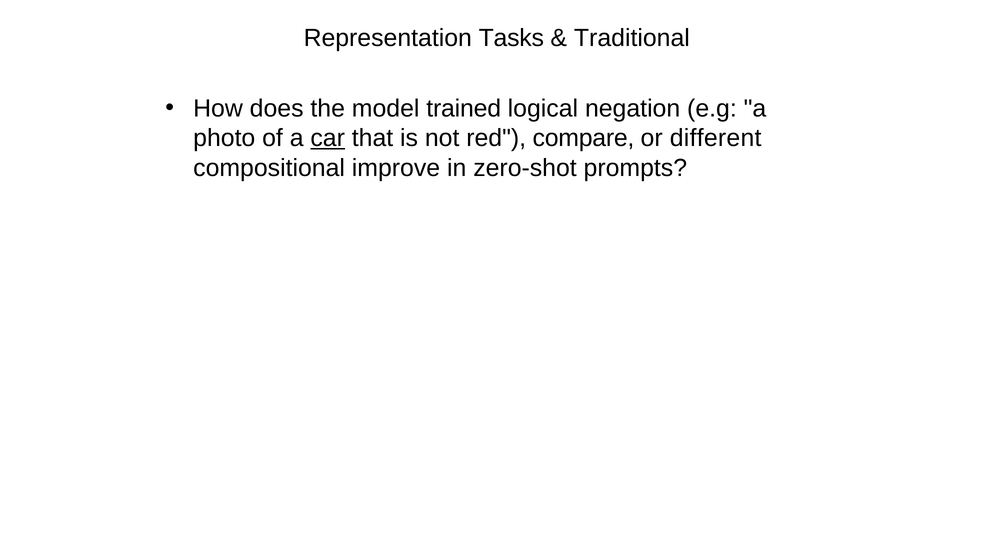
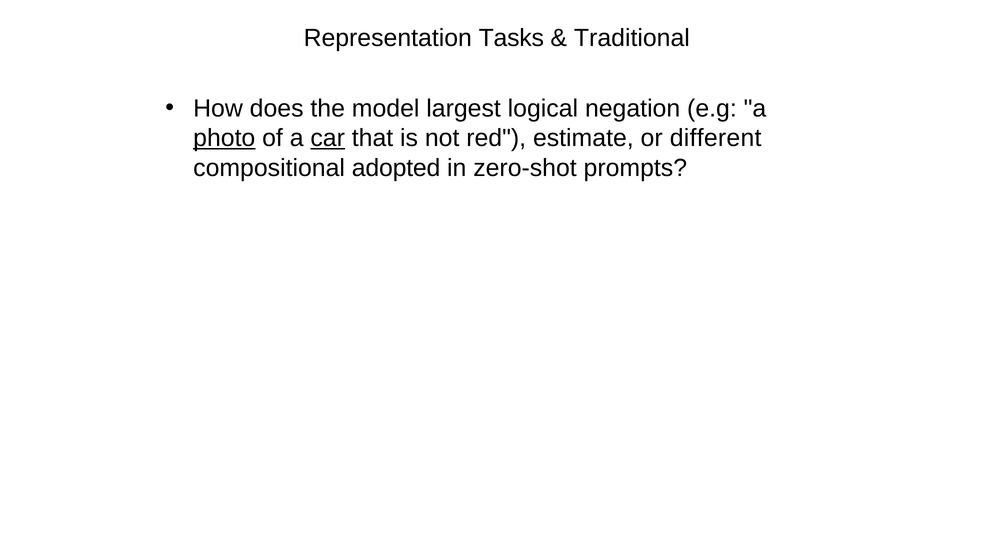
trained: trained -> largest (464, 109)
photo underline: none -> present (224, 138)
compare: compare -> estimate (583, 138)
improve: improve -> adopted (396, 168)
